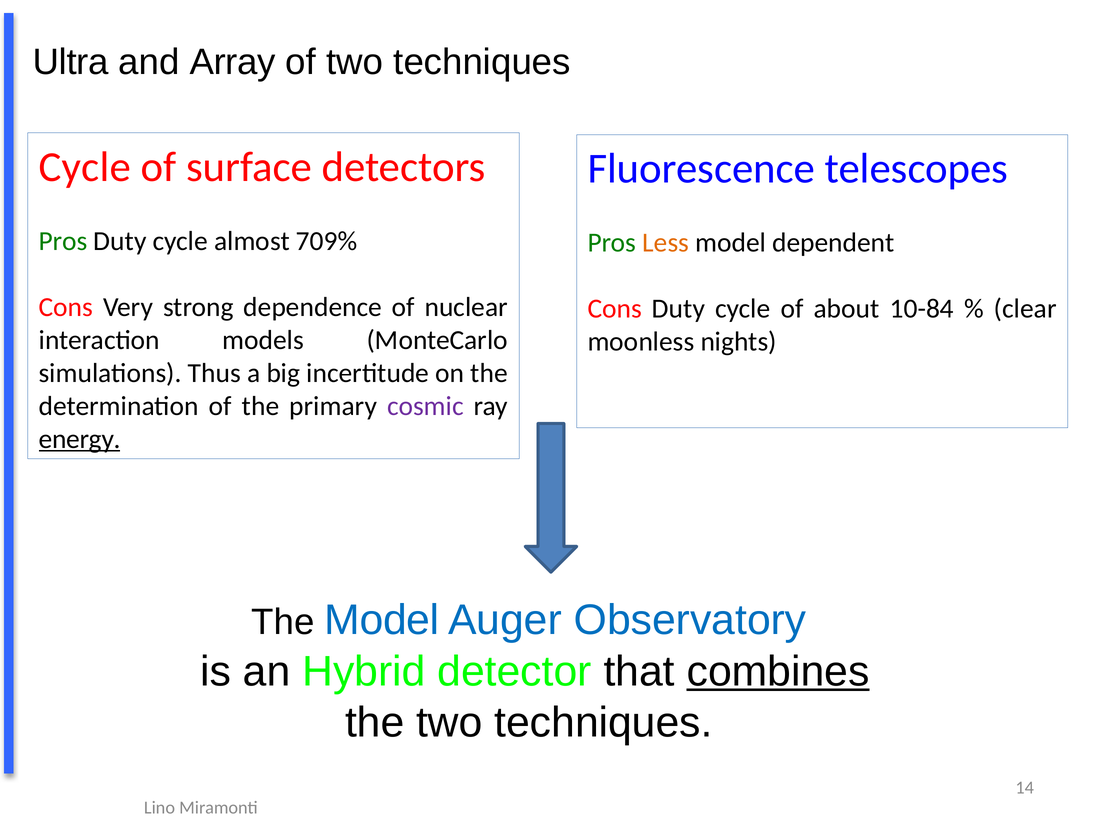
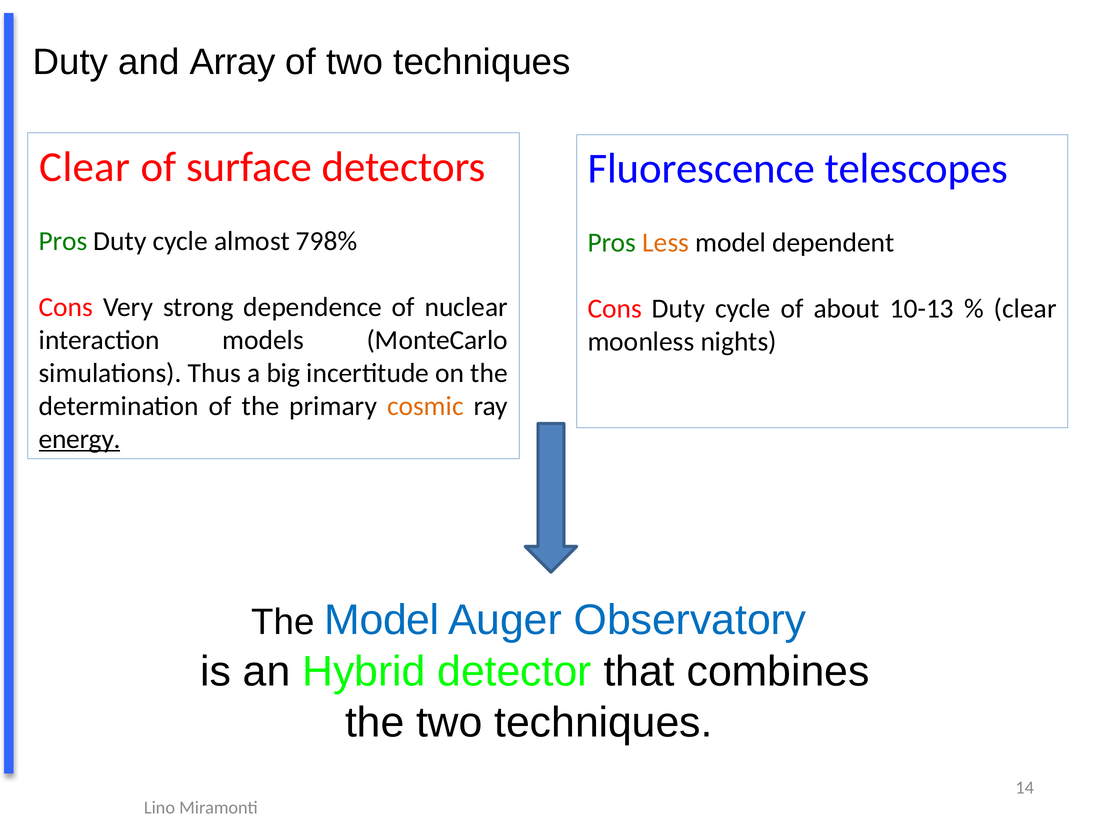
Ultra: Ultra -> Duty (71, 62)
Cycle: Cycle -> Clear (85, 167)
709%: 709% -> 798% (327, 241)
10-84: 10-84 -> 10-13 (922, 309)
cosmic colour: purple -> orange (425, 406)
combines underline: present -> none (778, 671)
